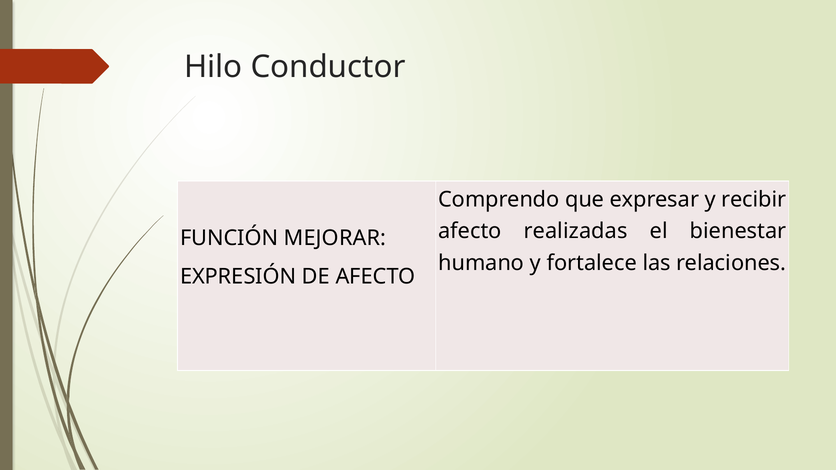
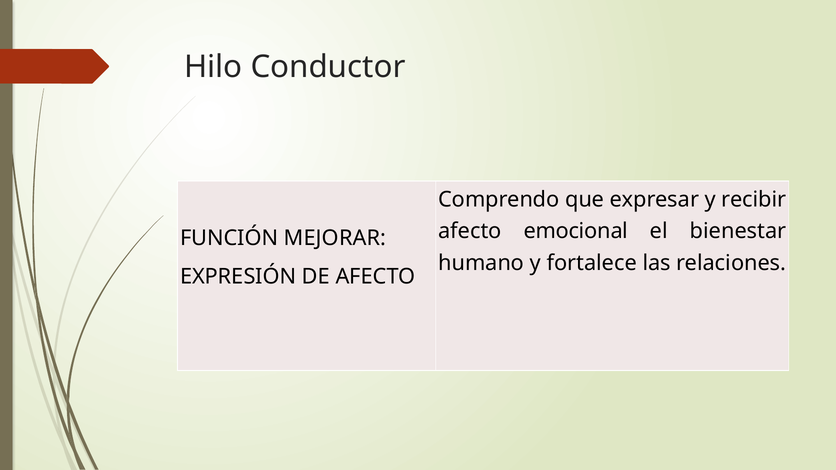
realizadas: realizadas -> emocional (576, 231)
